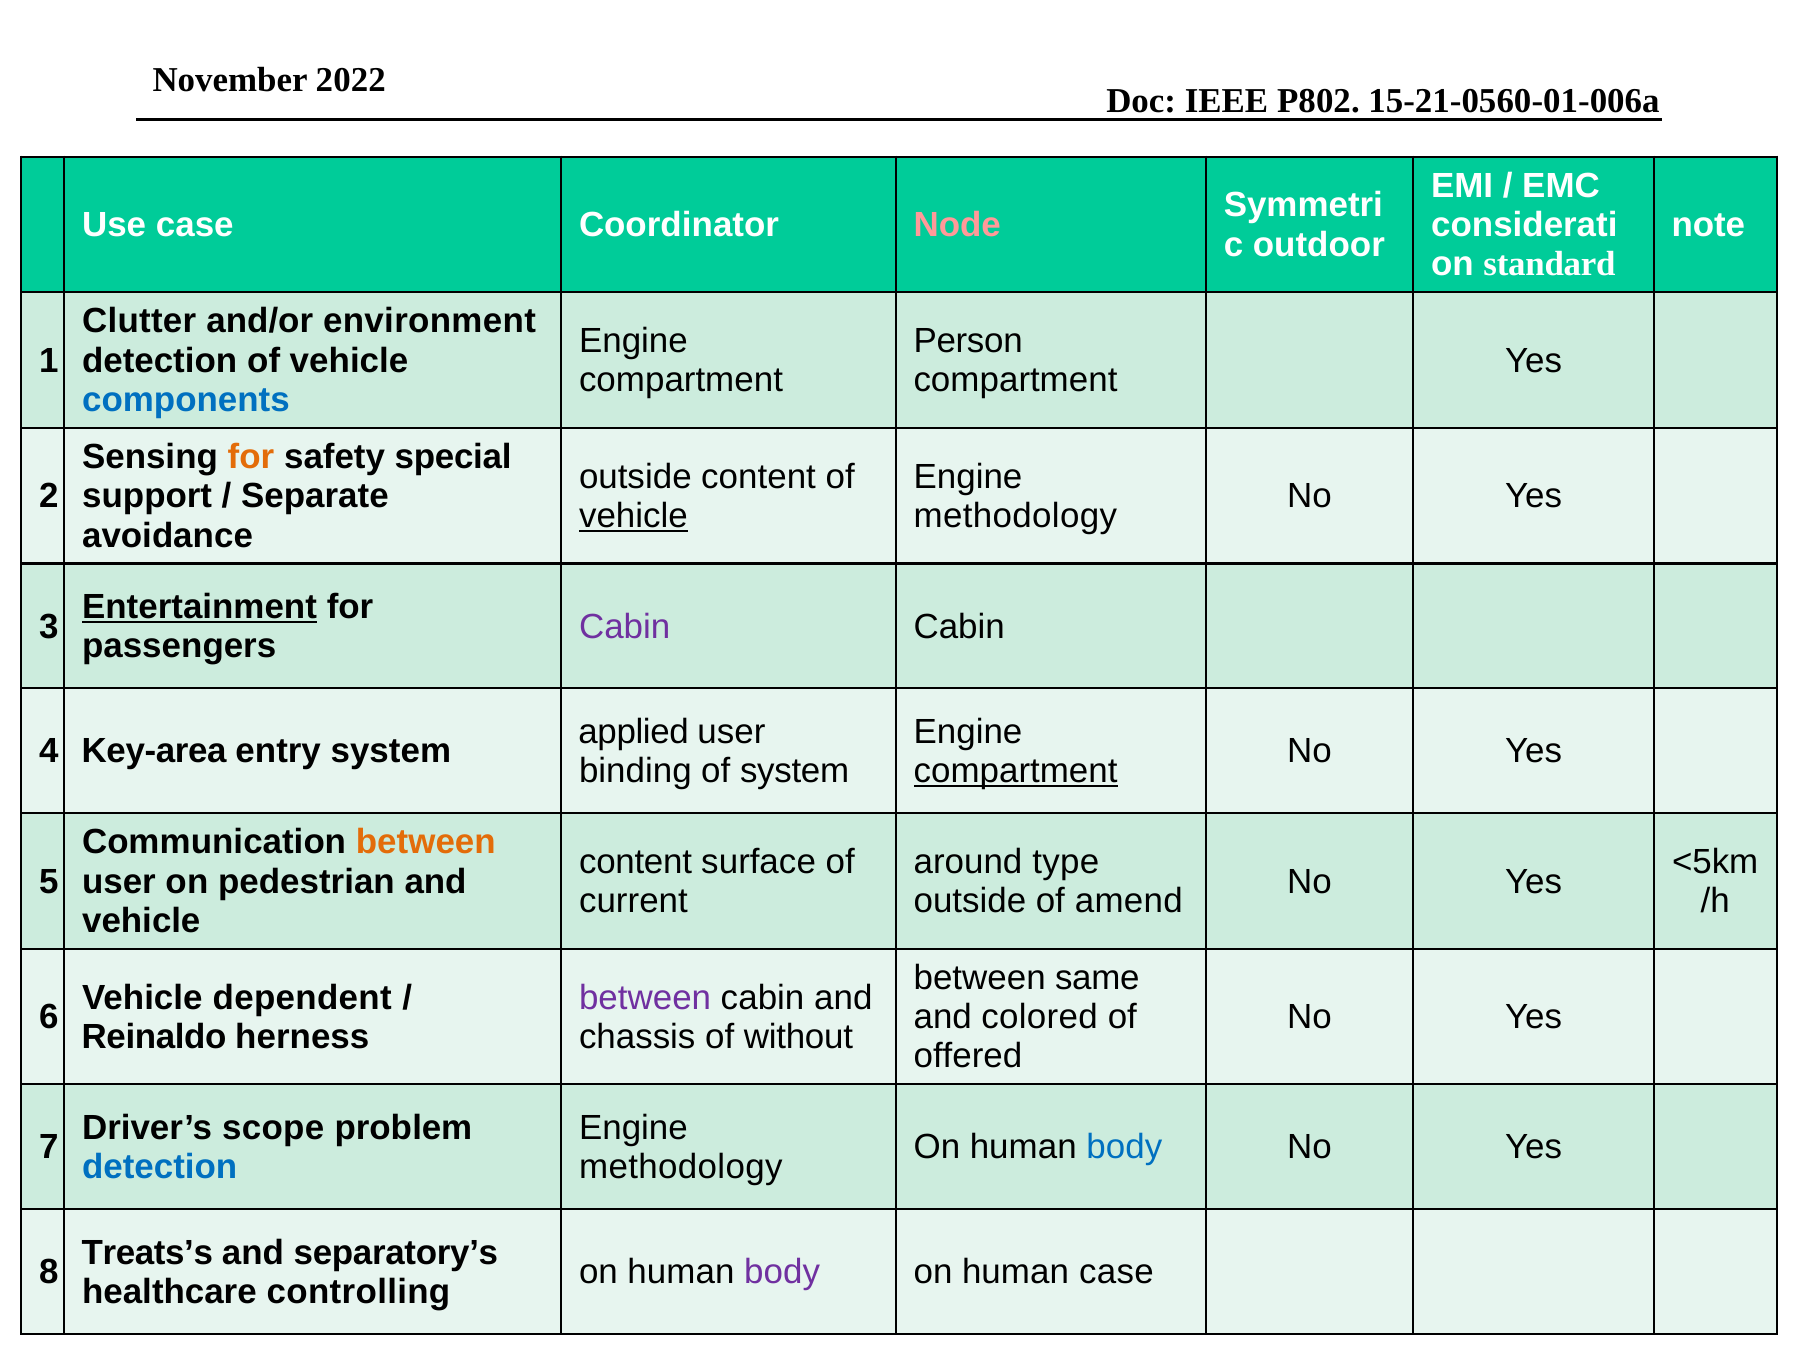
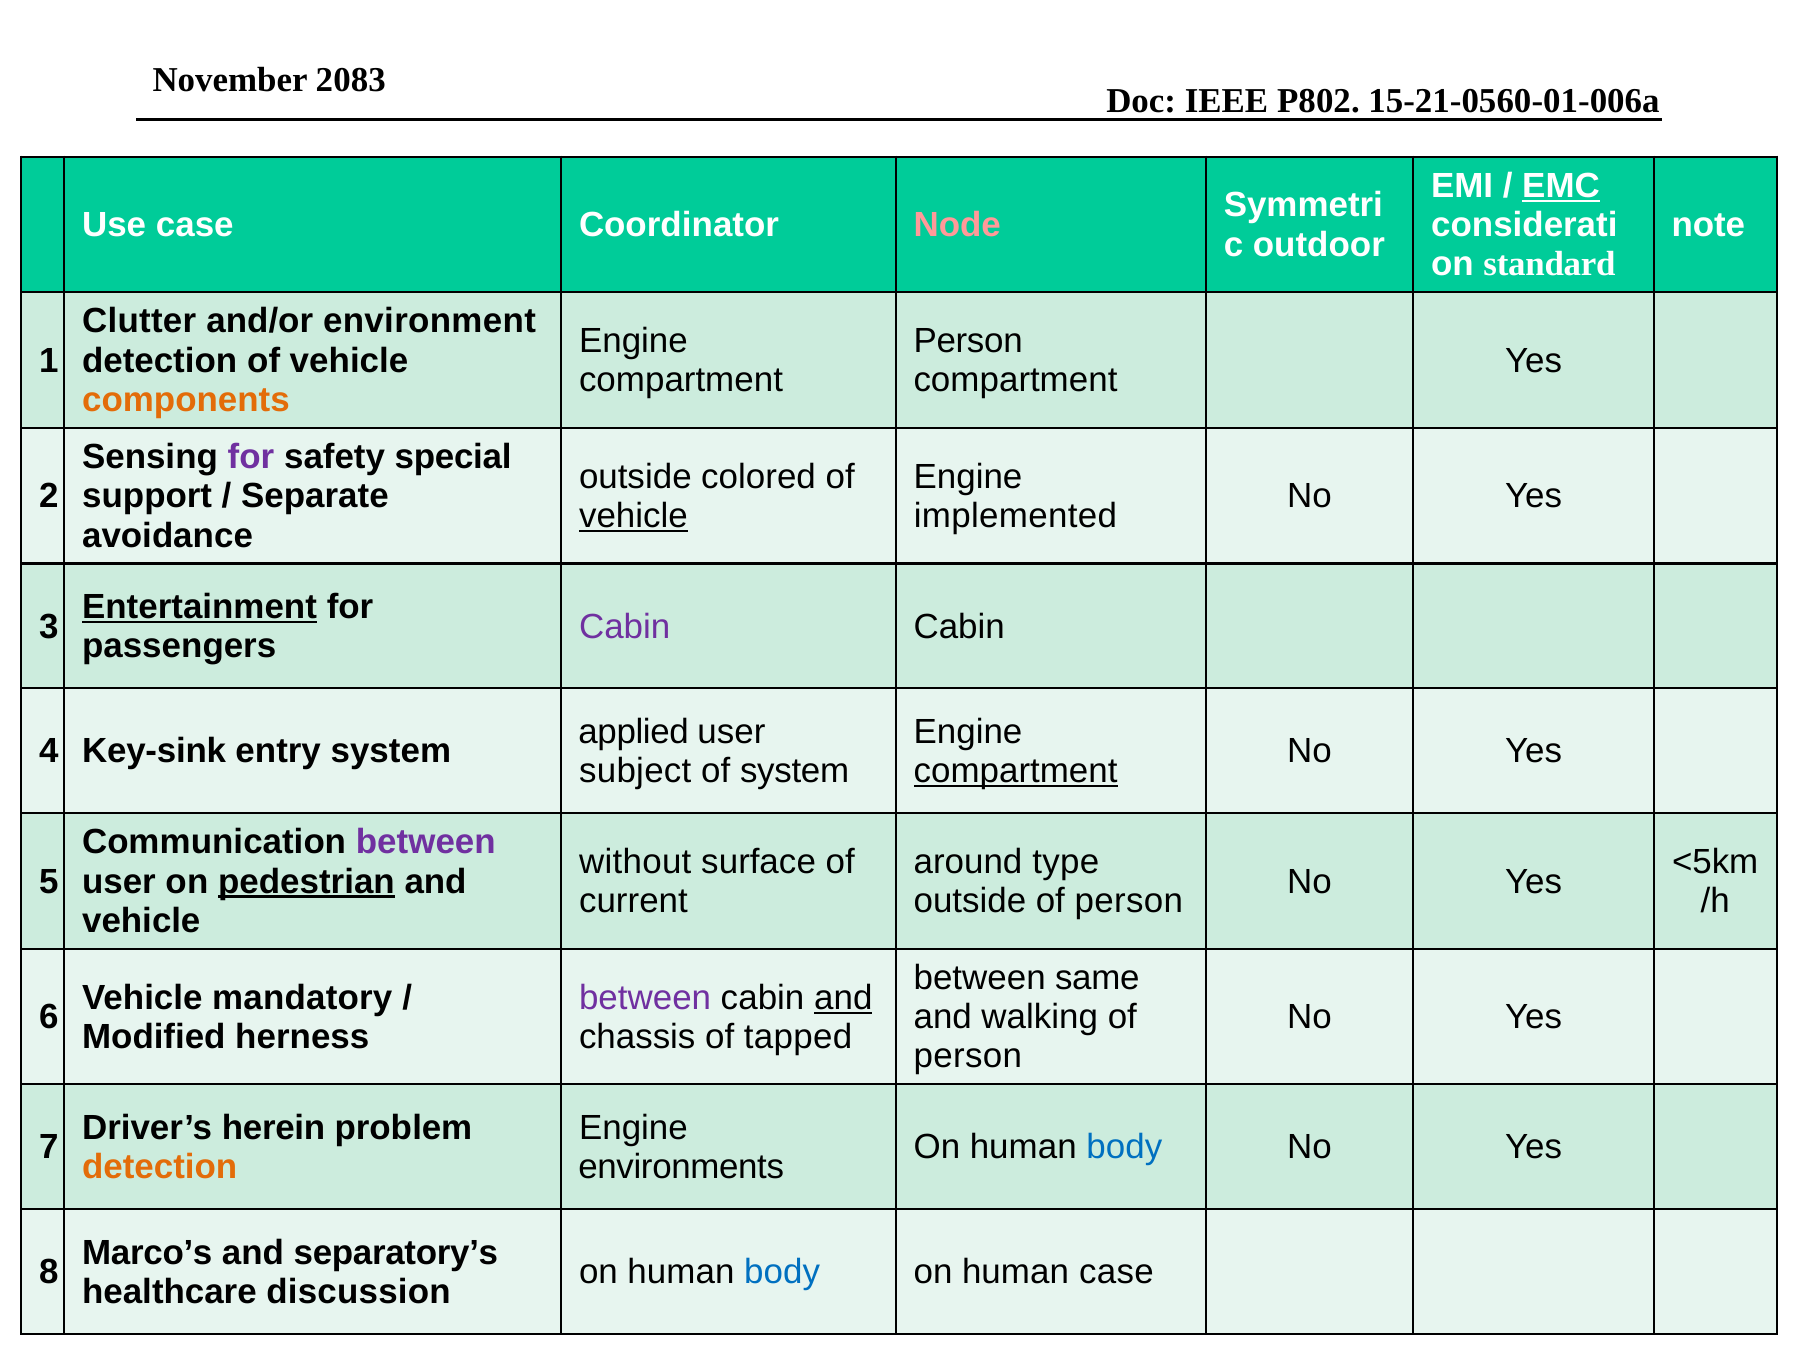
2022: 2022 -> 2083 (351, 80)
EMC underline: none -> present (1561, 186)
components colour: blue -> orange (186, 400)
for colour: orange -> purple (251, 457)
outside content: content -> colored (759, 477)
methodology: methodology -> implemented (1015, 516)
Key-area: Key-area -> Key-sink (154, 751)
binding: binding -> subject (635, 771)
between colour: orange -> purple (426, 842)
content: content -> without (635, 862)
pedestrian underline: none -> present (306, 882)
outside of amend: amend -> person (1129, 901)
dependent: dependent -> mandatory (302, 998)
and underline: none -> present (843, 998)
colored: colored -> walking (1040, 1017)
Reinaldo: Reinaldo -> Modified (154, 1037)
without: without -> tapped (798, 1037)
offered: offered -> person (968, 1057)
scope: scope -> herein (274, 1128)
detection colour: blue -> orange (160, 1167)
methodology: methodology -> environments (681, 1167)
Treats’s: Treats’s -> Marco’s (147, 1253)
body colour: purple -> blue (782, 1272)
controlling: controlling -> discussion (359, 1292)
